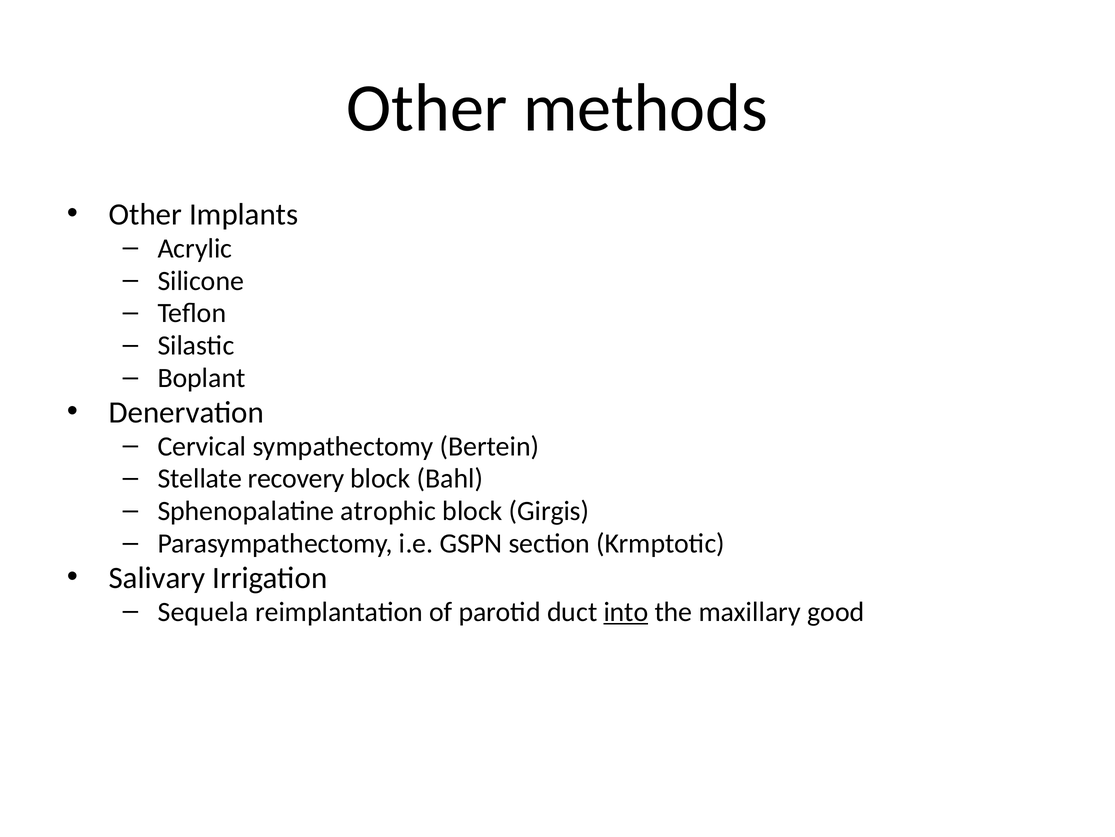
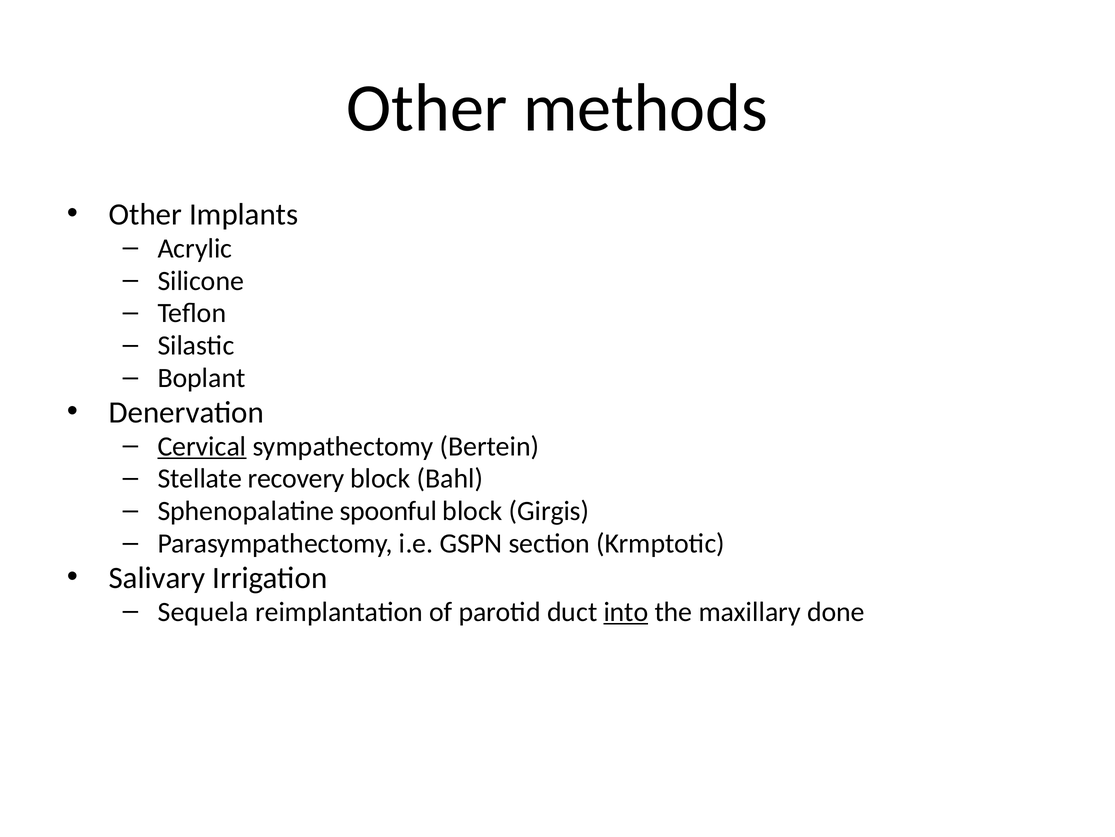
Cervical underline: none -> present (202, 446)
atrophic: atrophic -> spoonful (388, 511)
good: good -> done (836, 611)
